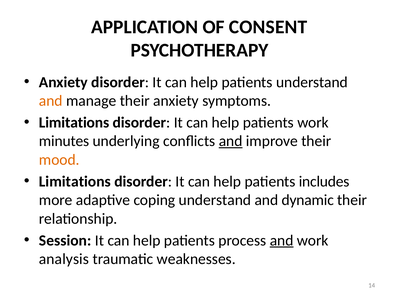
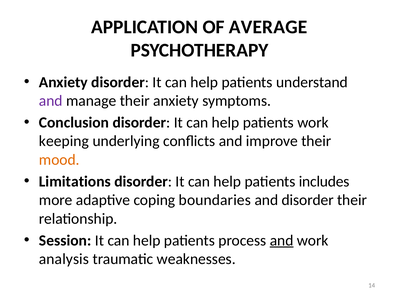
CONSENT: CONSENT -> AVERAGE (268, 27)
and colour: orange -> purple (51, 101)
Limitations: Limitations -> Conclusion (74, 123)
minutes: minutes -> keeping (64, 141)
and underline: present -> none (231, 141)
coping understand: understand -> boundaries (215, 200)
and dynamic: dynamic -> disorder (308, 200)
